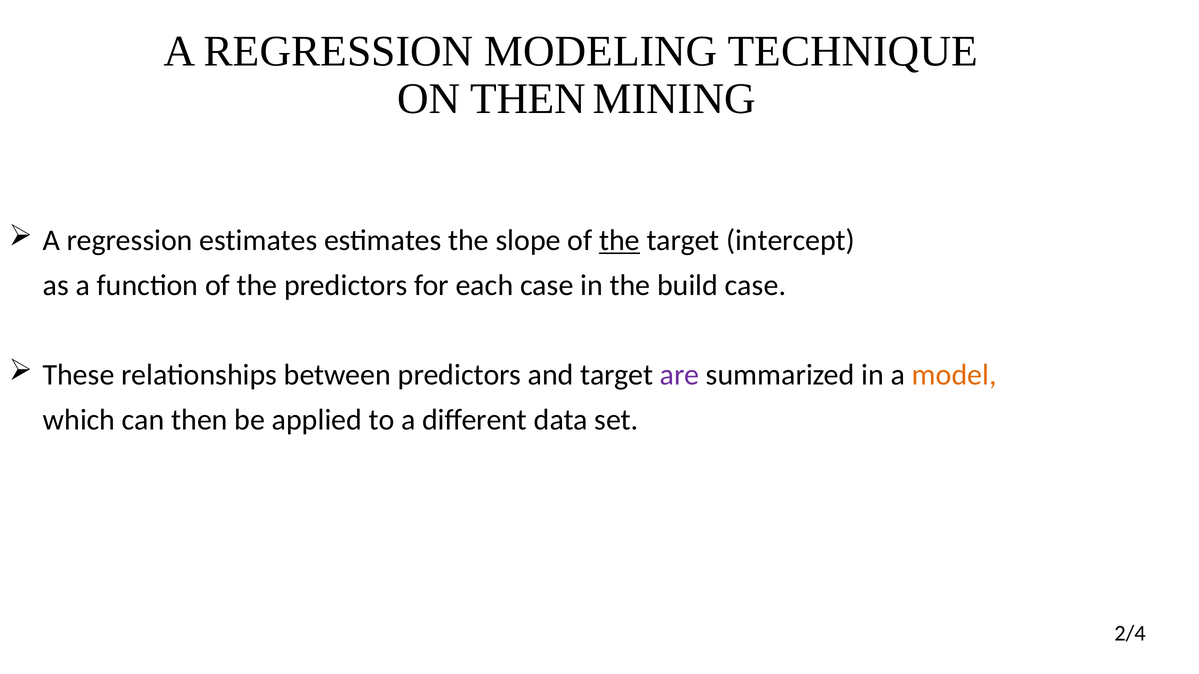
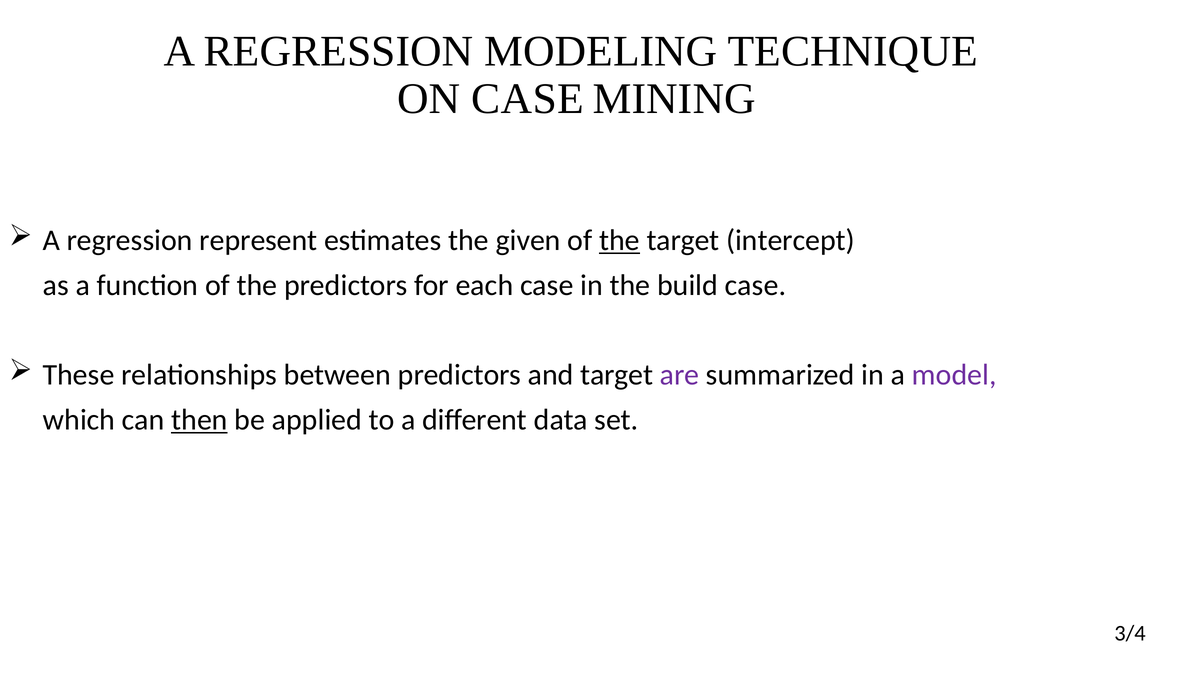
ON THEN: THEN -> CASE (528, 99)
regression estimates: estimates -> represent (258, 241)
slope: slope -> given (528, 241)
model colour: orange -> purple (954, 375)
then underline: none -> present (199, 420)
2/4: 2/4 -> 3/4 (1130, 634)
